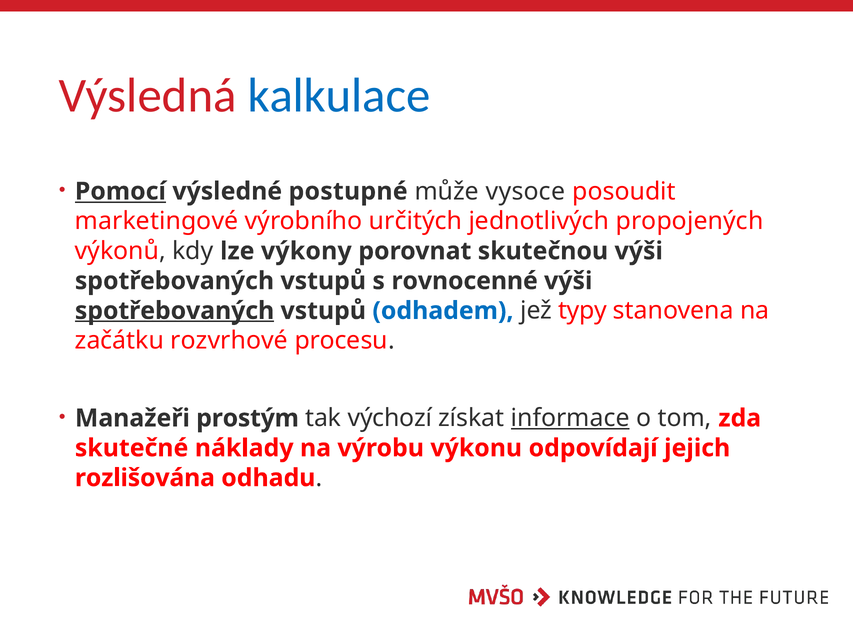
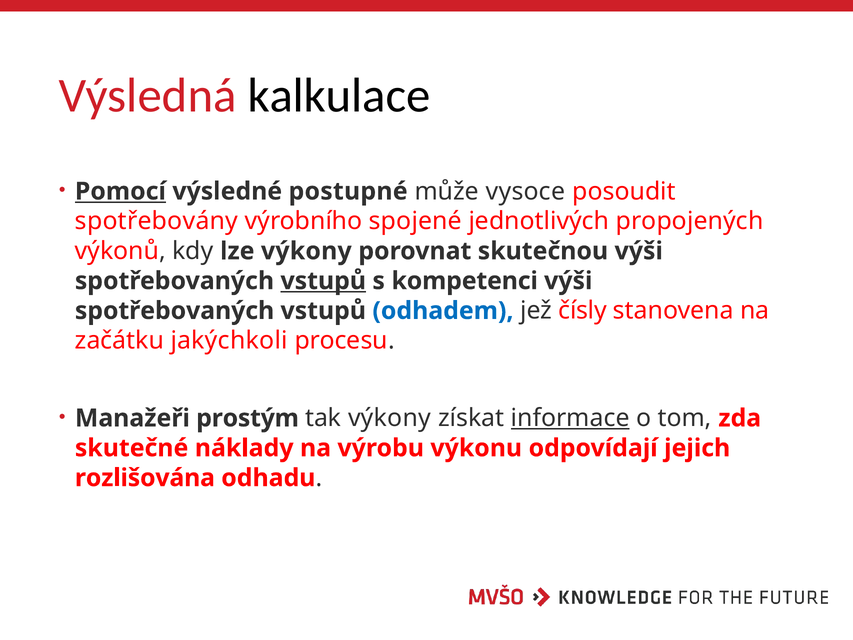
kalkulace colour: blue -> black (339, 96)
marketingové: marketingové -> spotřebovány (157, 221)
určitých: určitých -> spojené (415, 221)
vstupů underline: none -> present (323, 281)
rovnocenné: rovnocenné -> kompetenci (465, 281)
spotřebovaných underline: present -> none (175, 311)
typy: typy -> čísly (583, 311)
rozvrhové: rozvrhové -> jakýchkoli (229, 341)
tak výchozí: výchozí -> výkony (390, 418)
